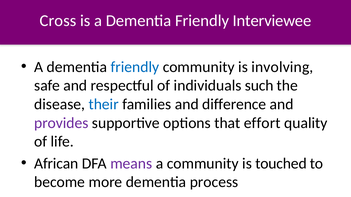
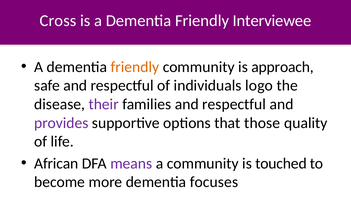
friendly colour: blue -> orange (135, 67)
involving: involving -> approach (283, 67)
such: such -> logo (259, 86)
their colour: blue -> purple (104, 104)
families and difference: difference -> respectful (234, 104)
effort: effort -> those (262, 123)
process: process -> focuses (214, 182)
